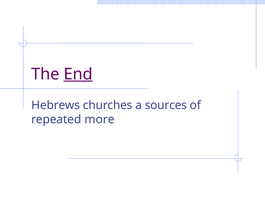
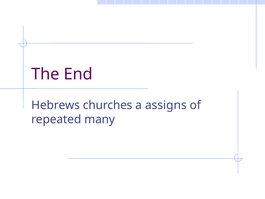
End underline: present -> none (78, 74)
sources: sources -> assigns (166, 105)
more: more -> many (100, 119)
